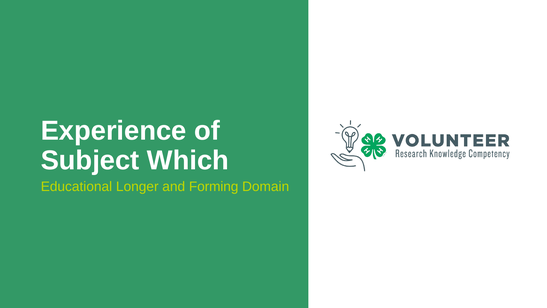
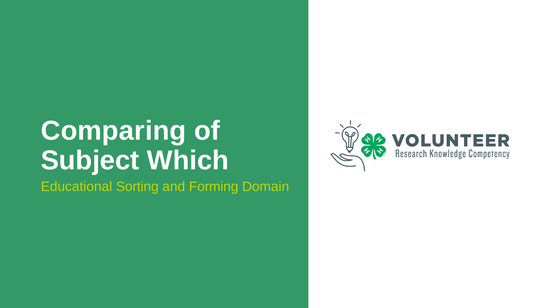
Experience: Experience -> Comparing (114, 131)
Longer: Longer -> Sorting (137, 187)
